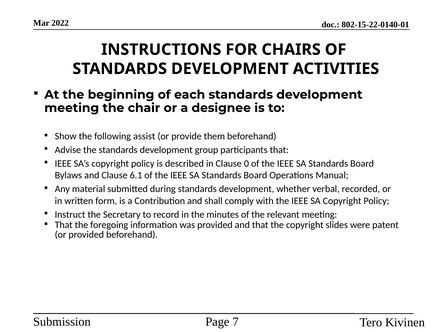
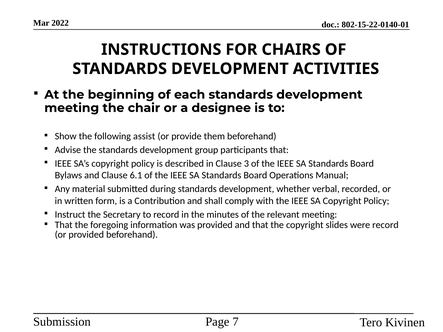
0: 0 -> 3 (246, 164)
were patent: patent -> record (385, 225)
